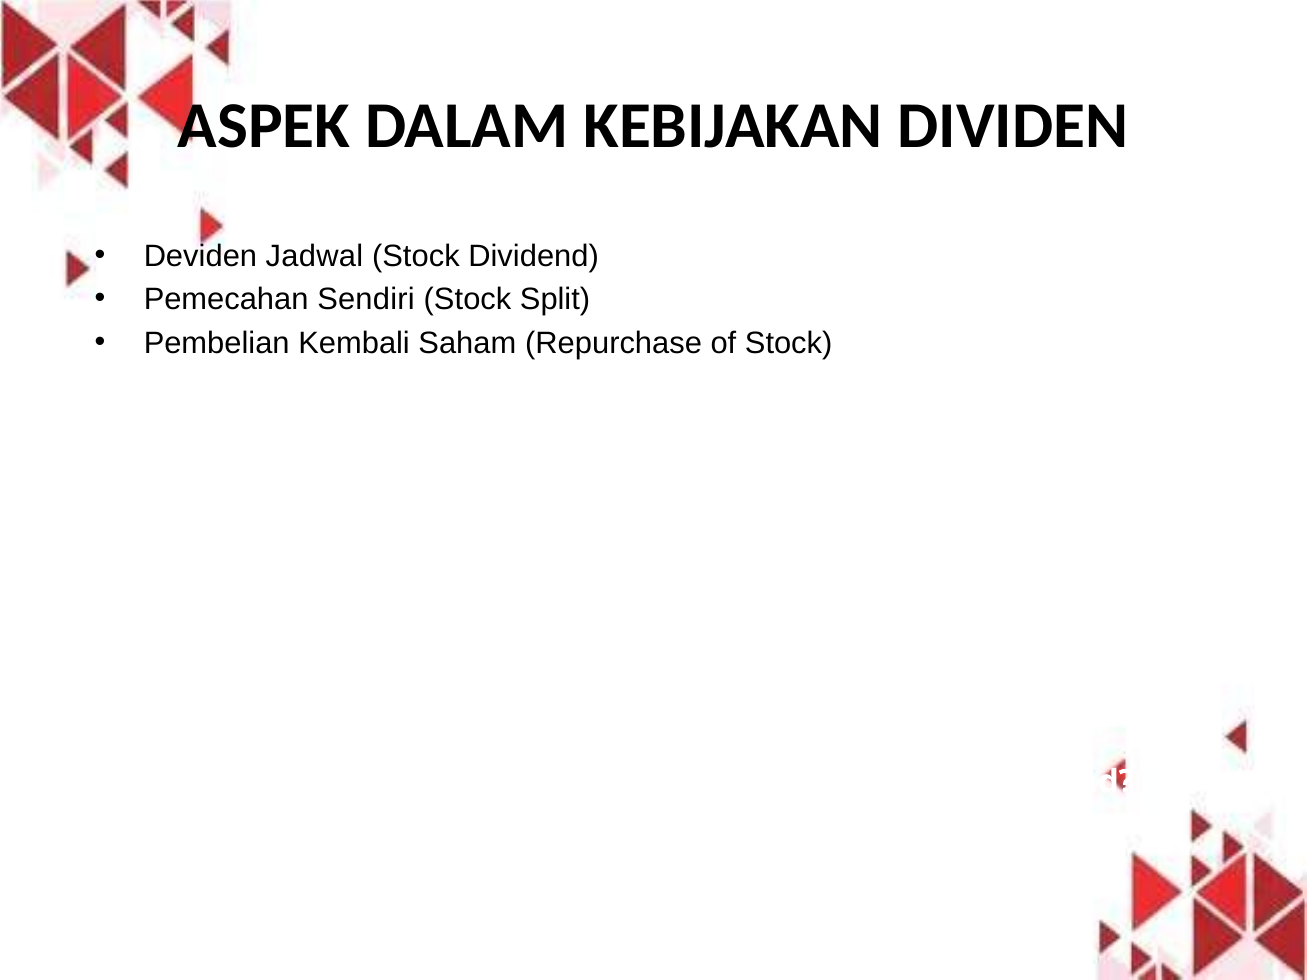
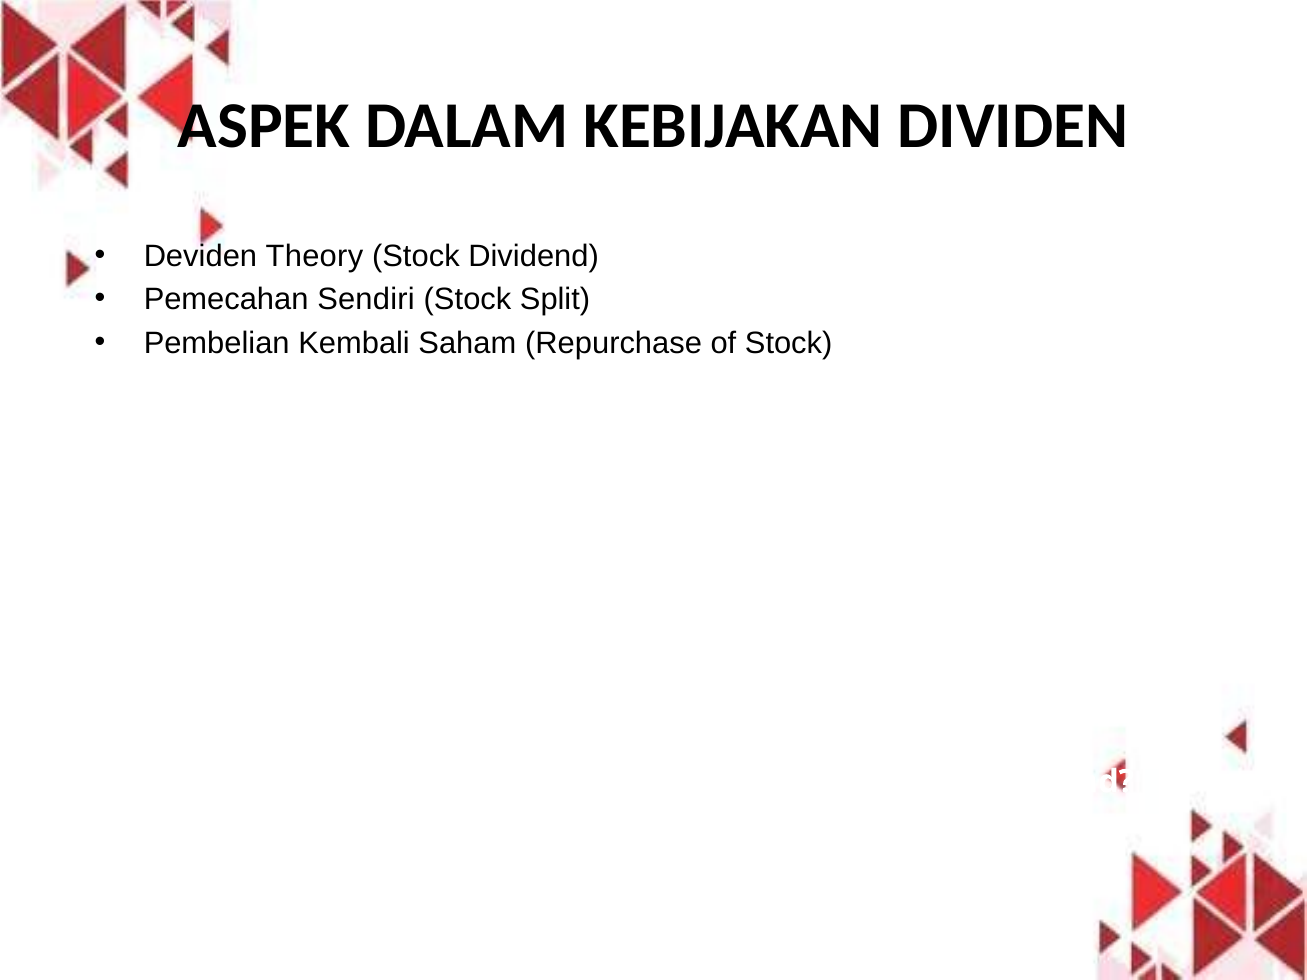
Jadwal: Jadwal -> Theory (314, 256)
